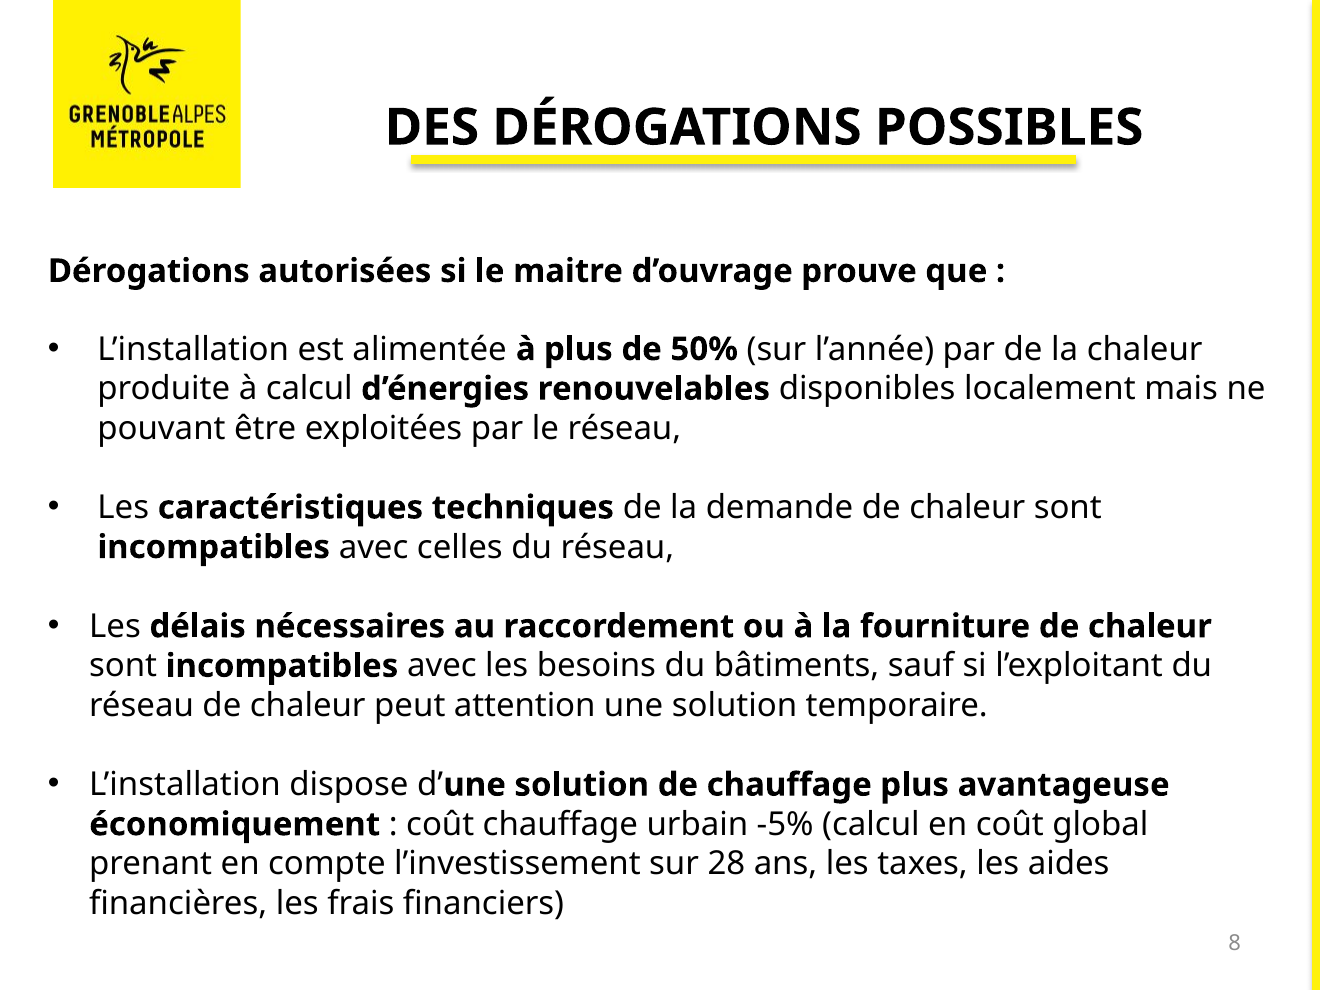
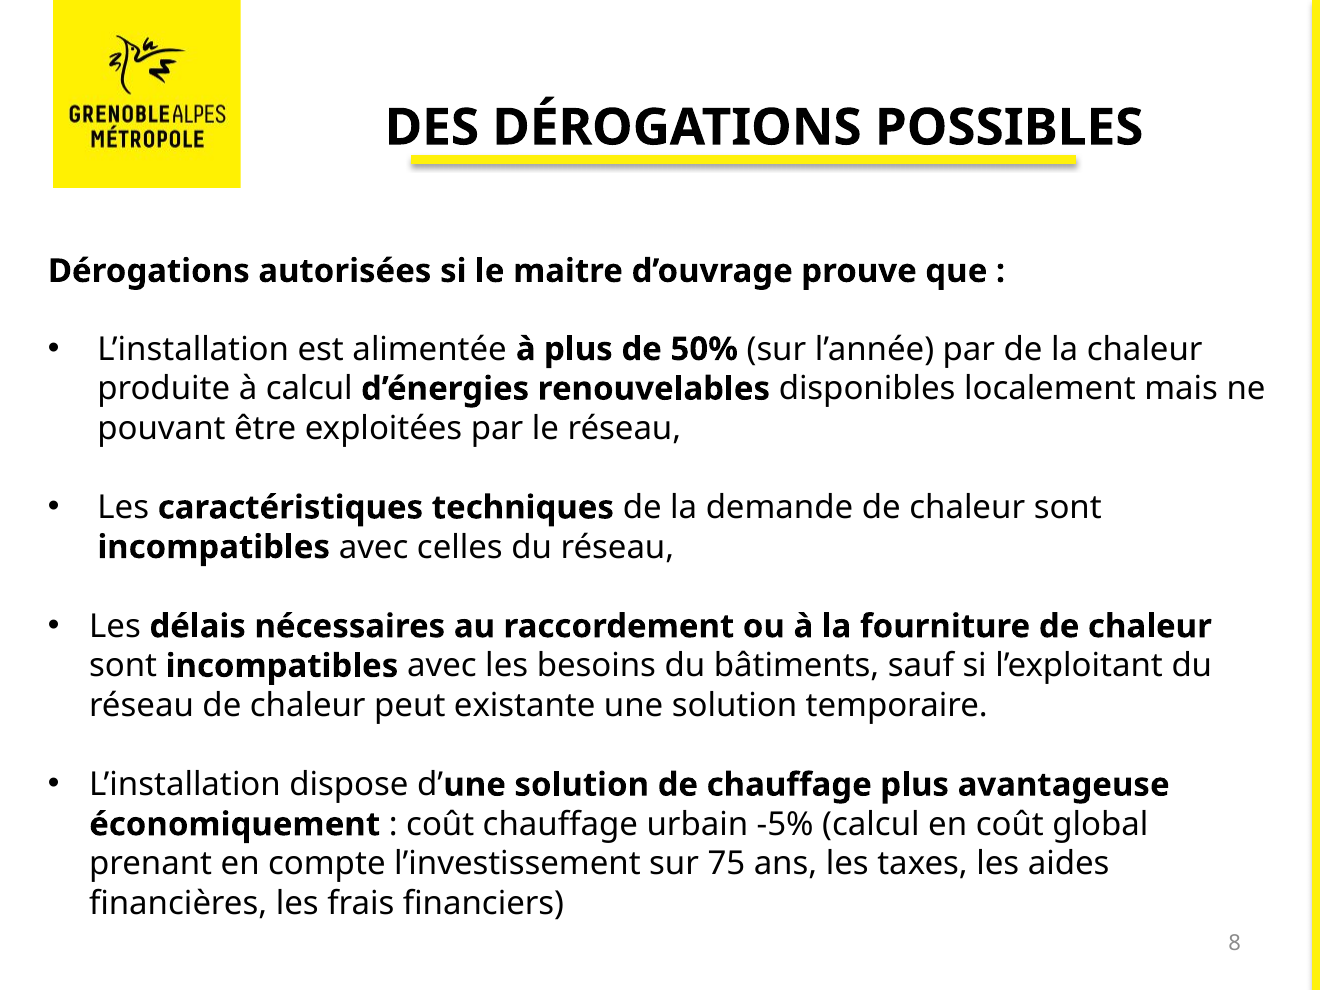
attention: attention -> existante (525, 706)
28: 28 -> 75 (726, 864)
